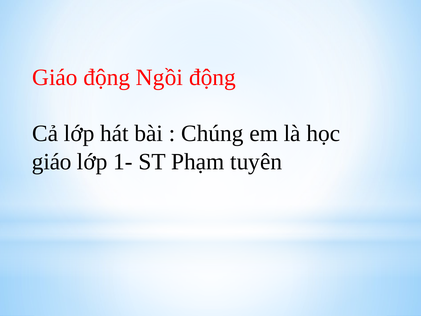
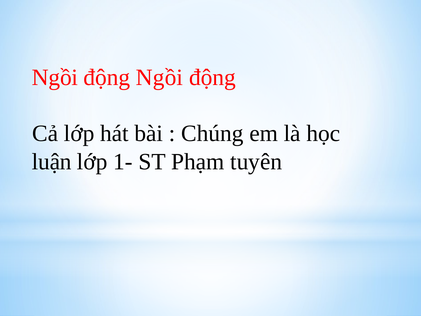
Giáo: Giáo -> Ngồi (55, 77)
giáo: giáo -> luận (52, 162)
